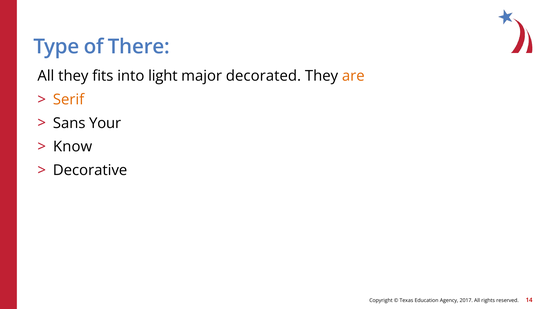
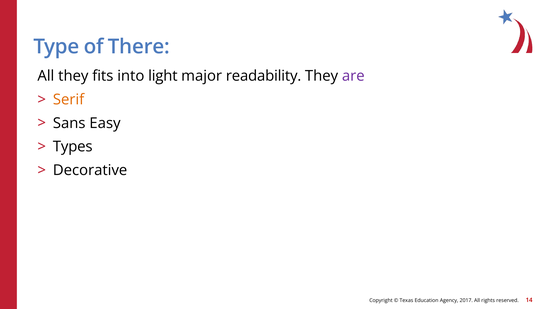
decorated: decorated -> readability (264, 76)
are colour: orange -> purple (353, 76)
Your: Your -> Easy (105, 123)
Know: Know -> Types (73, 147)
